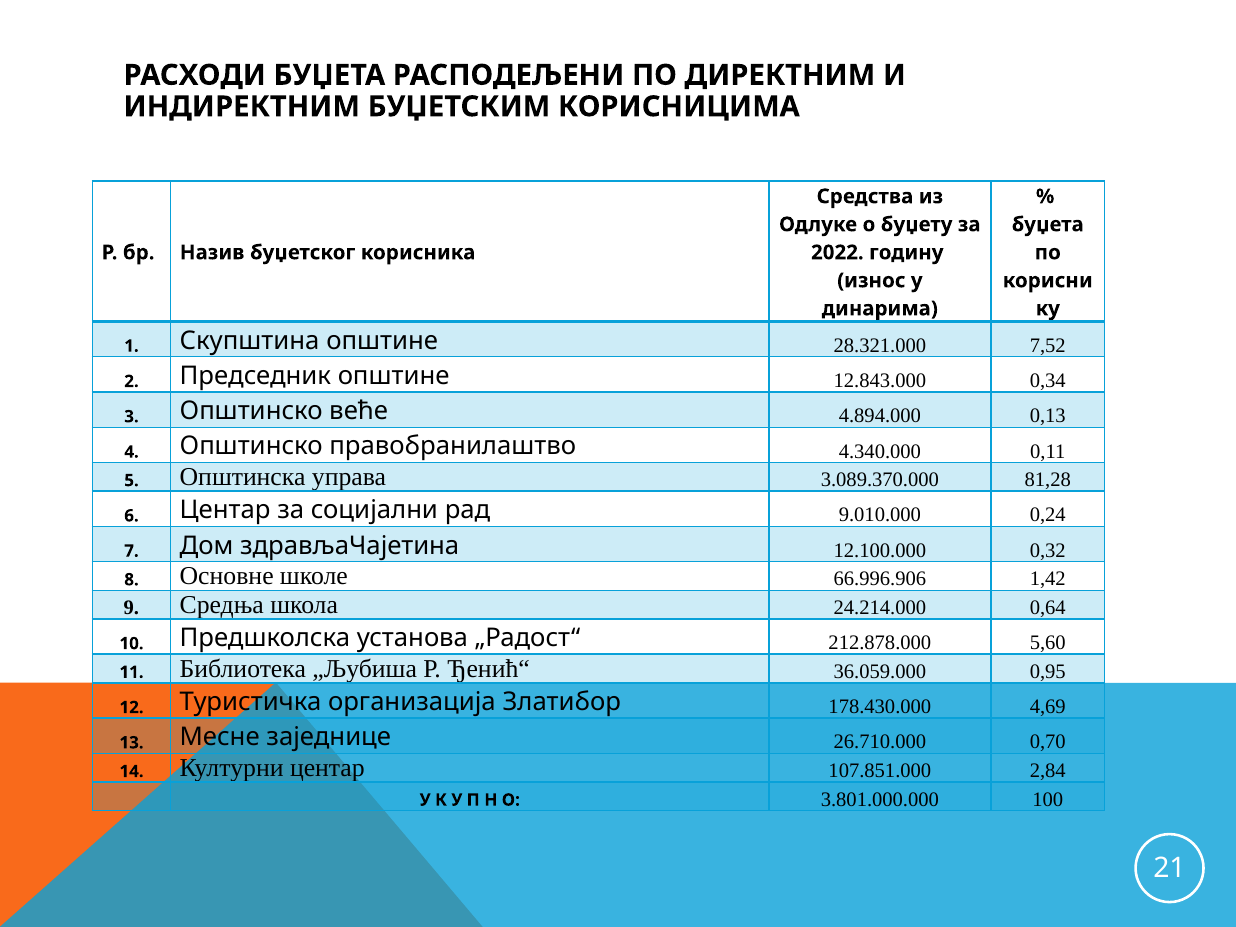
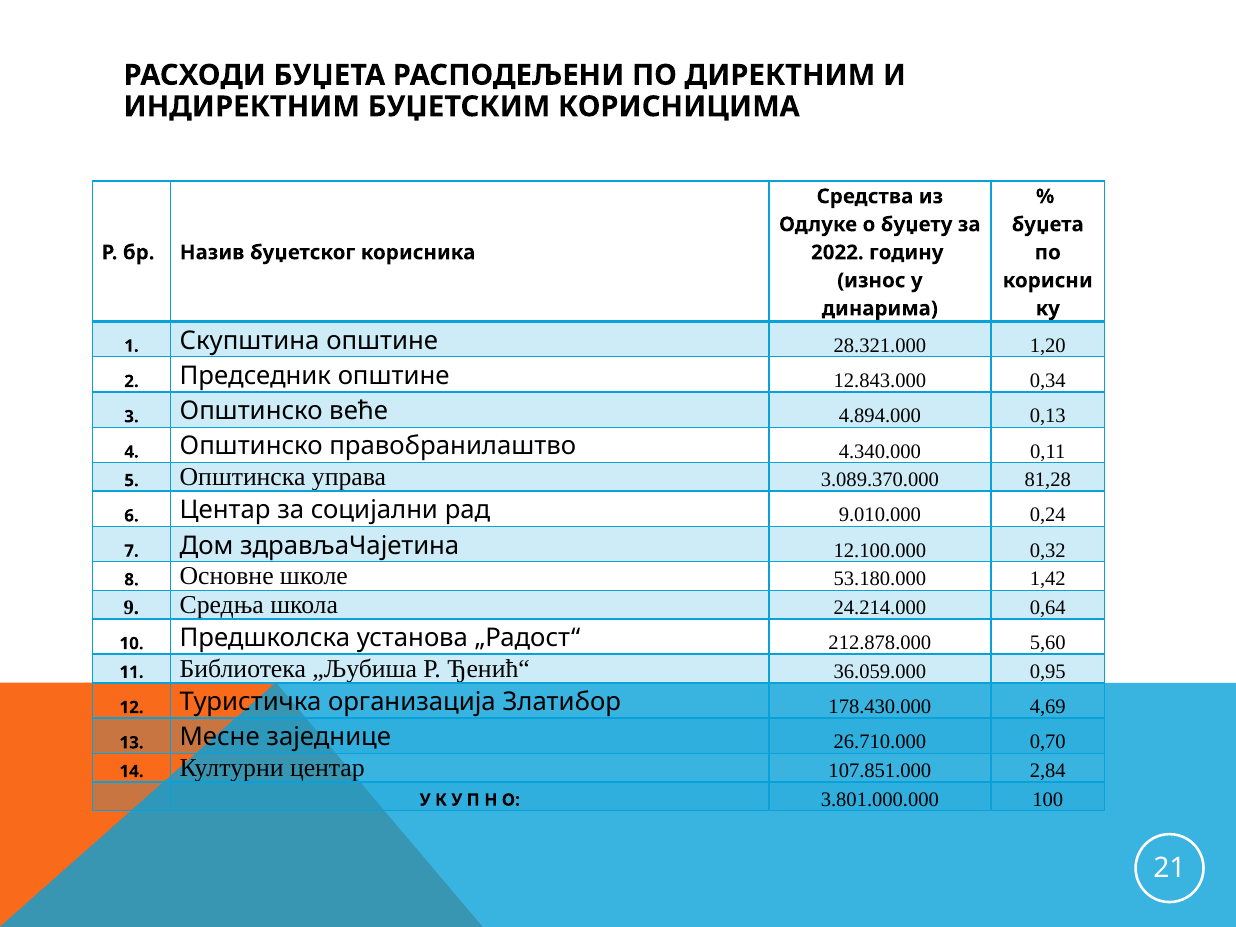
7,52: 7,52 -> 1,20 (1048, 345)
66.996.906: 66.996.906 -> 53.180.000 (880, 579)
